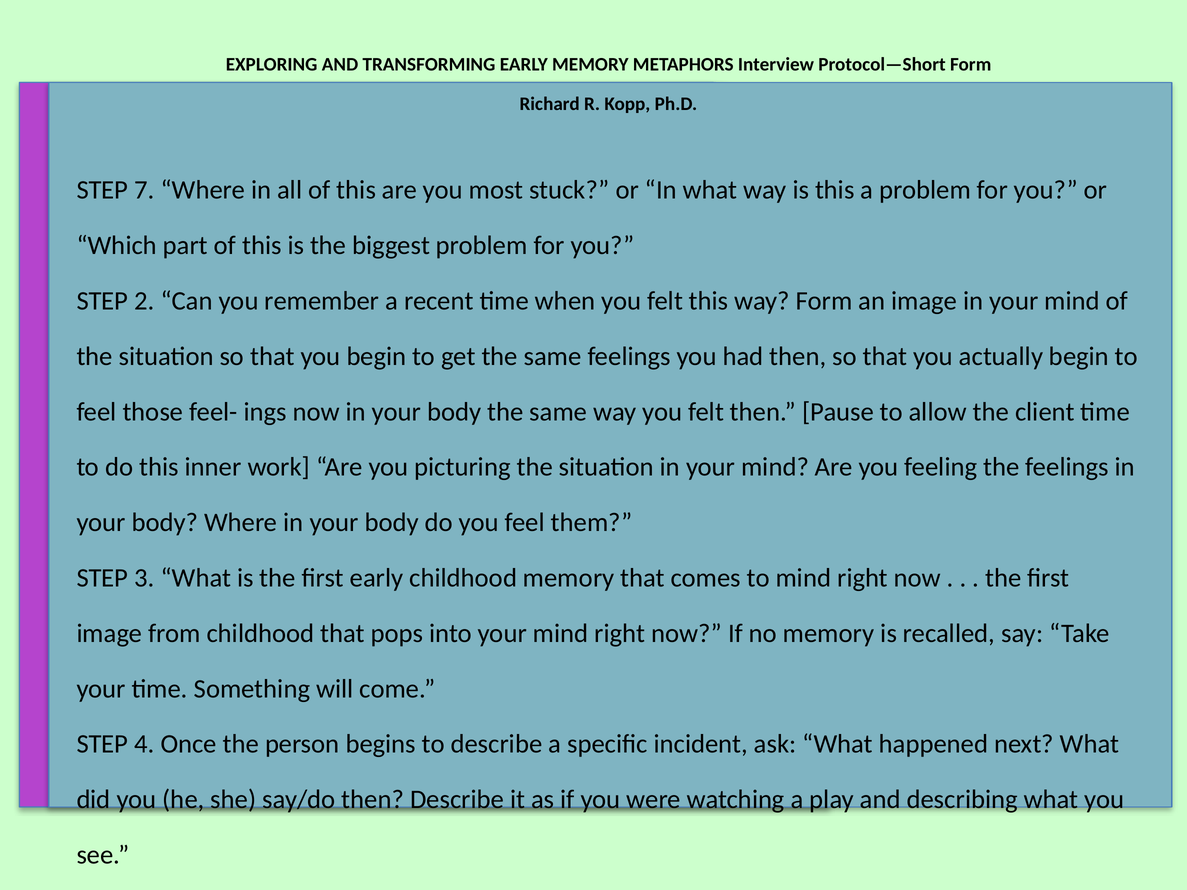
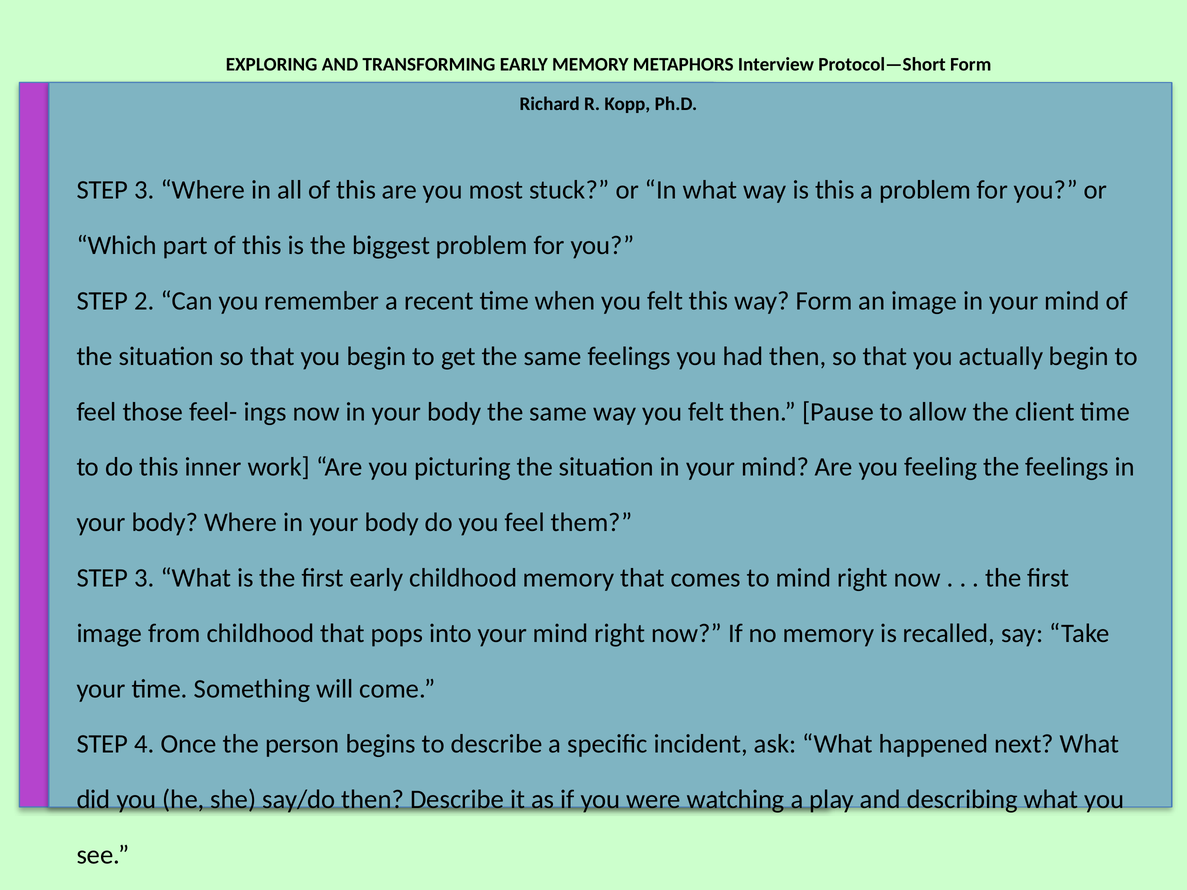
7: 7 -> 3 (144, 190)
